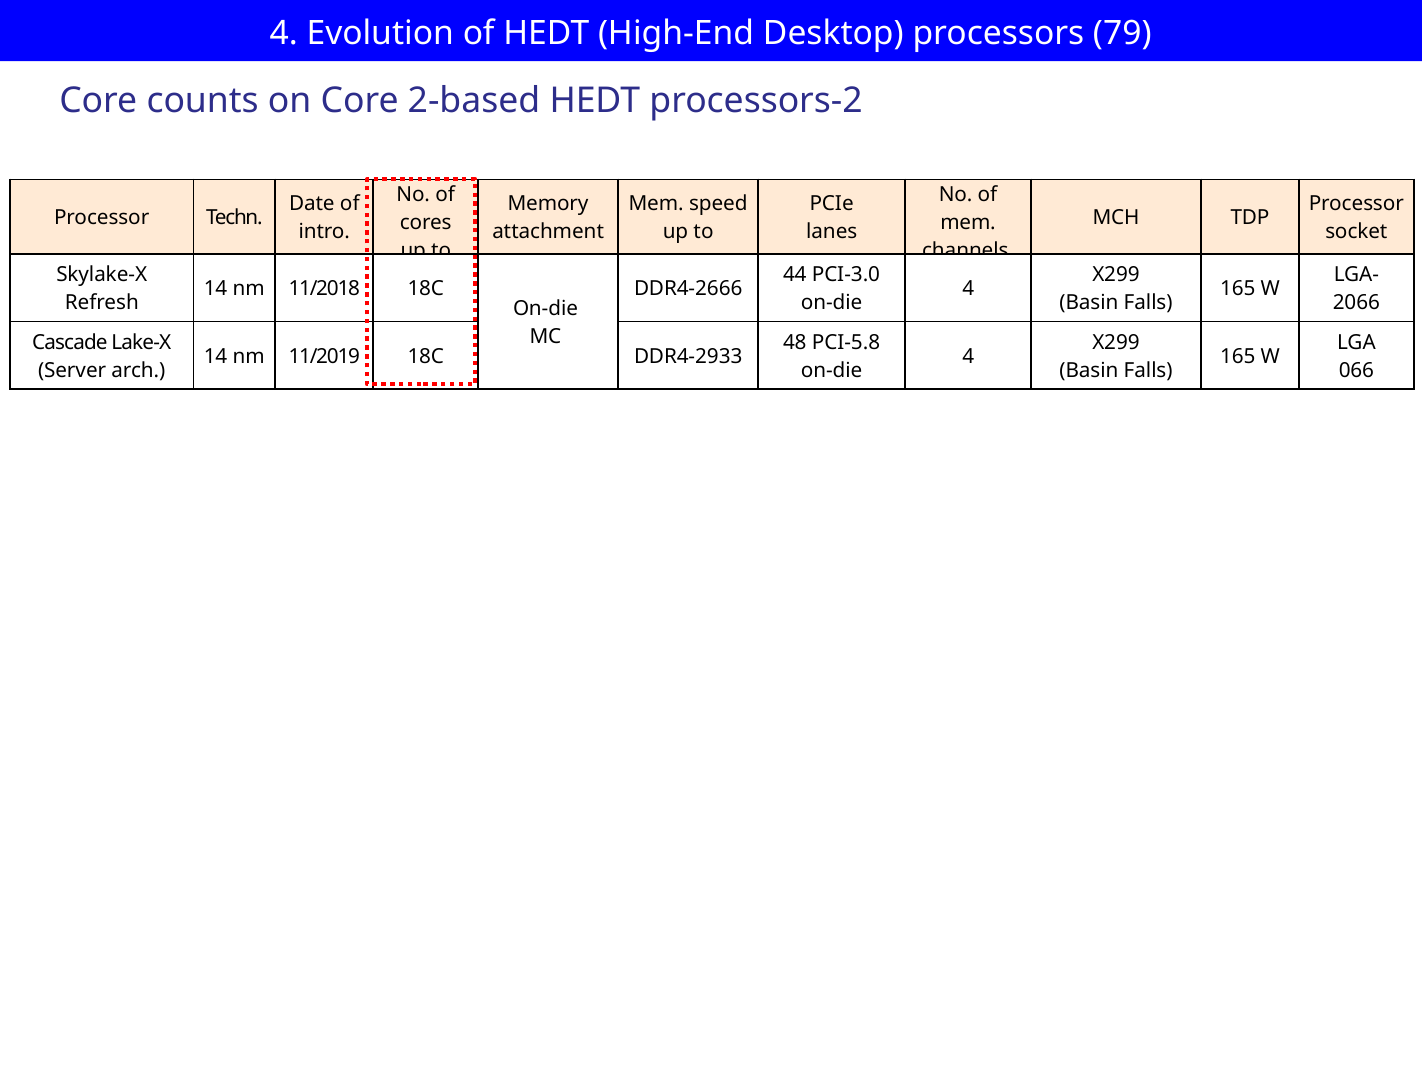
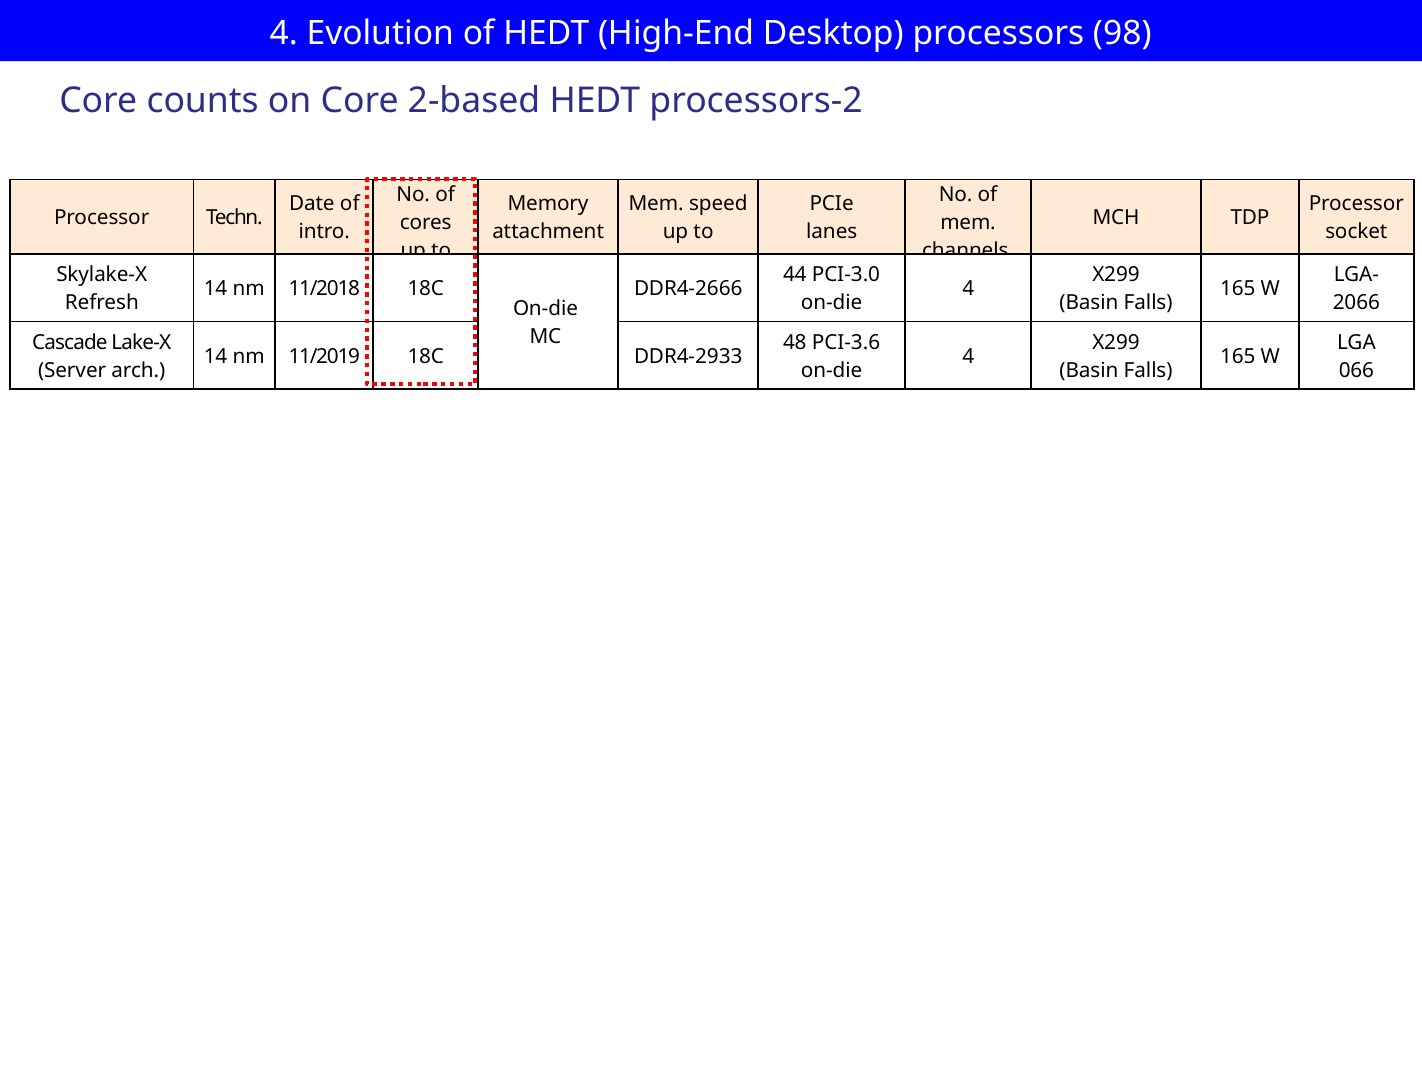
79: 79 -> 98 (1122, 33)
PCI-5.8: PCI-5.8 -> PCI-3.6 (846, 342)
